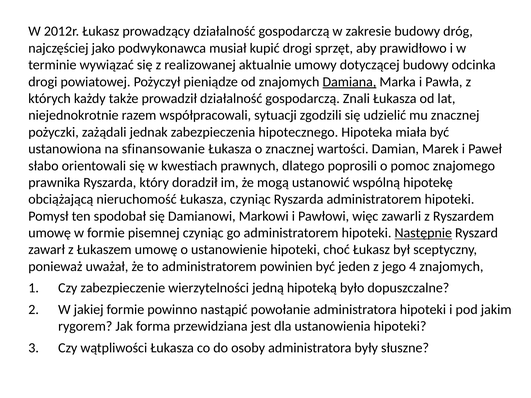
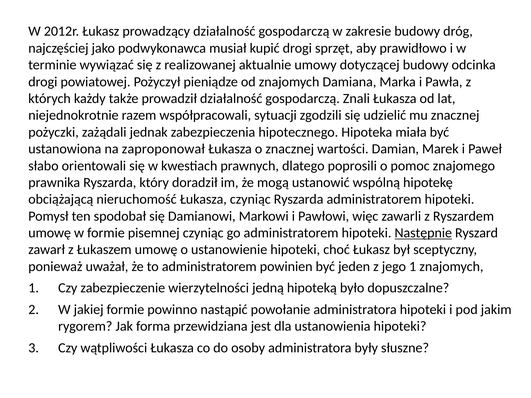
Damiana underline: present -> none (349, 82)
sfinansowanie: sfinansowanie -> zaproponował (163, 149)
jego 4: 4 -> 1 (413, 267)
